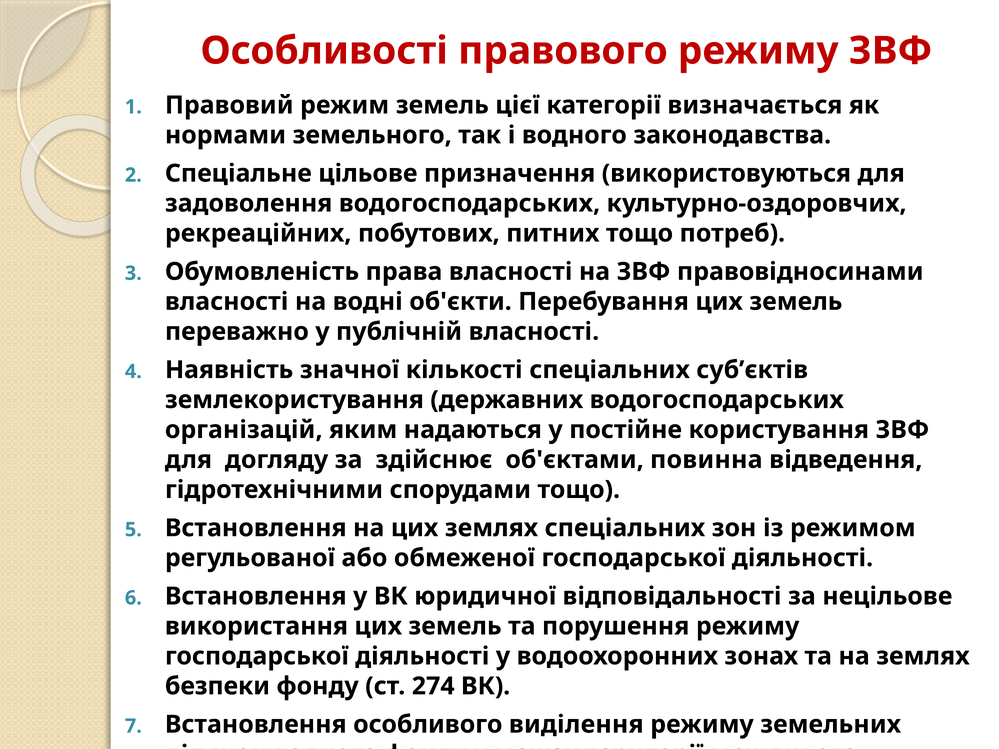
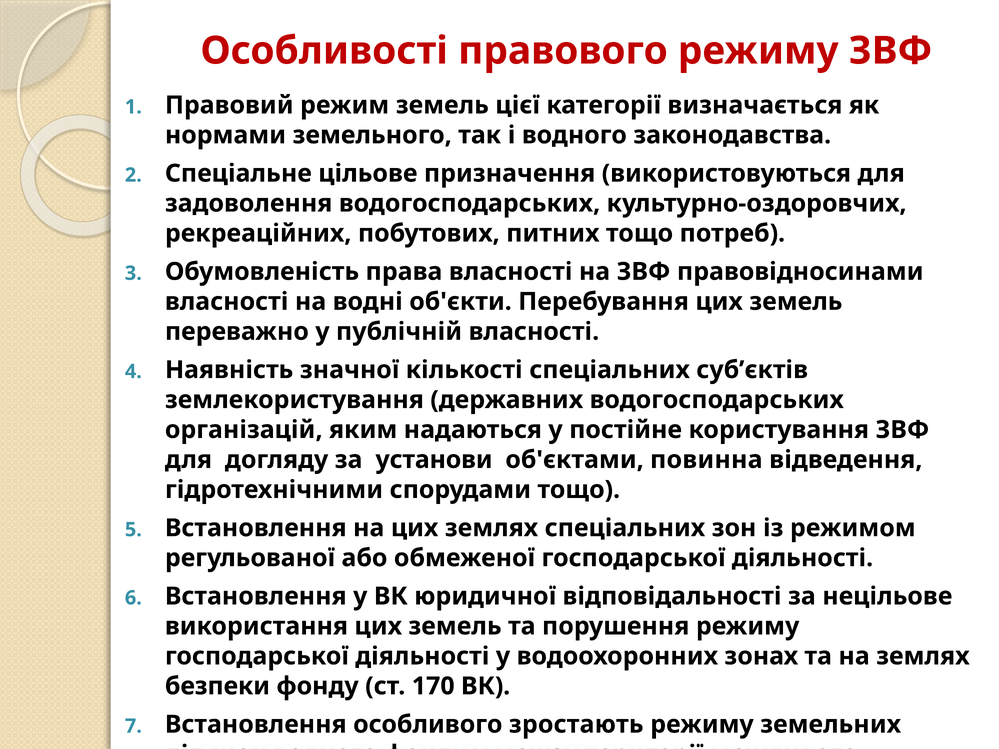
здійснює: здійснює -> установи (434, 460)
274: 274 -> 170 (433, 686)
виділення: виділення -> зростають (576, 725)
